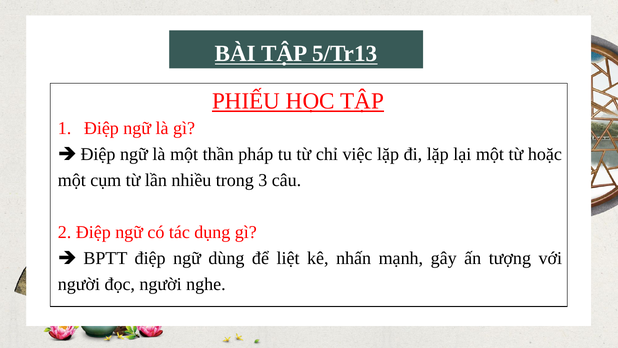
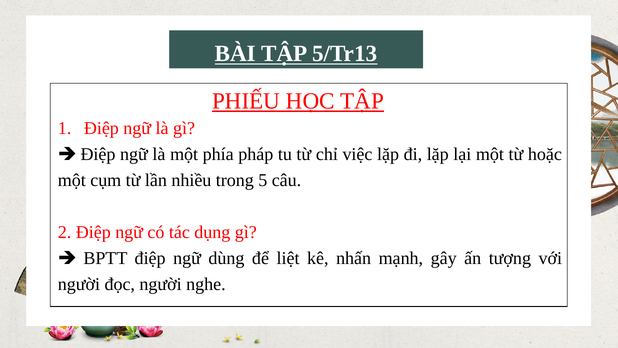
thần: thần -> phía (218, 154)
3: 3 -> 5 (263, 180)
